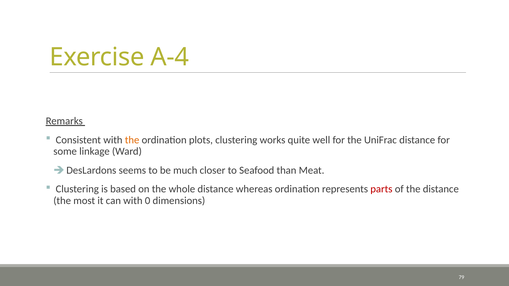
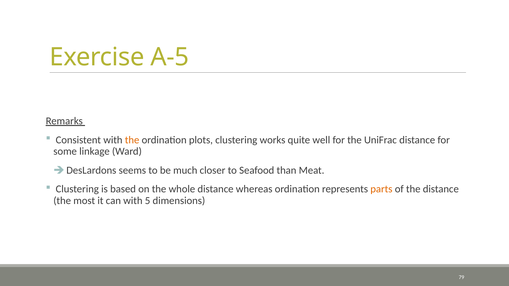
A-4: A-4 -> A-5 (170, 57)
parts colour: red -> orange (381, 189)
0: 0 -> 5 (148, 201)
